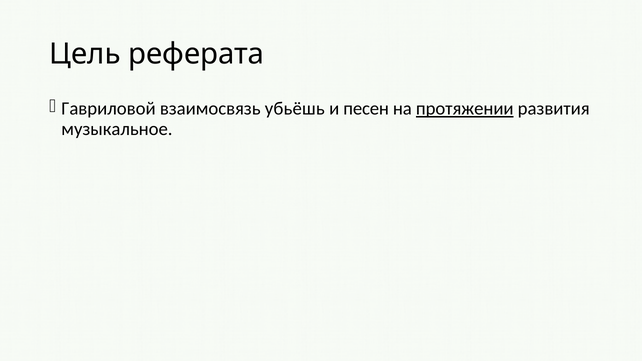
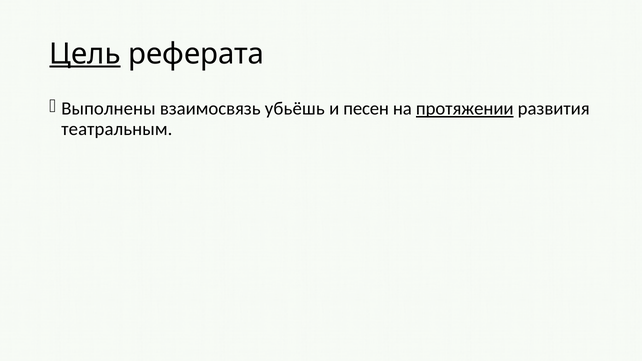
Цель underline: none -> present (85, 54)
Гавриловой: Гавриловой -> Выполнены (108, 109)
музыкальное: музыкальное -> театральным (117, 129)
